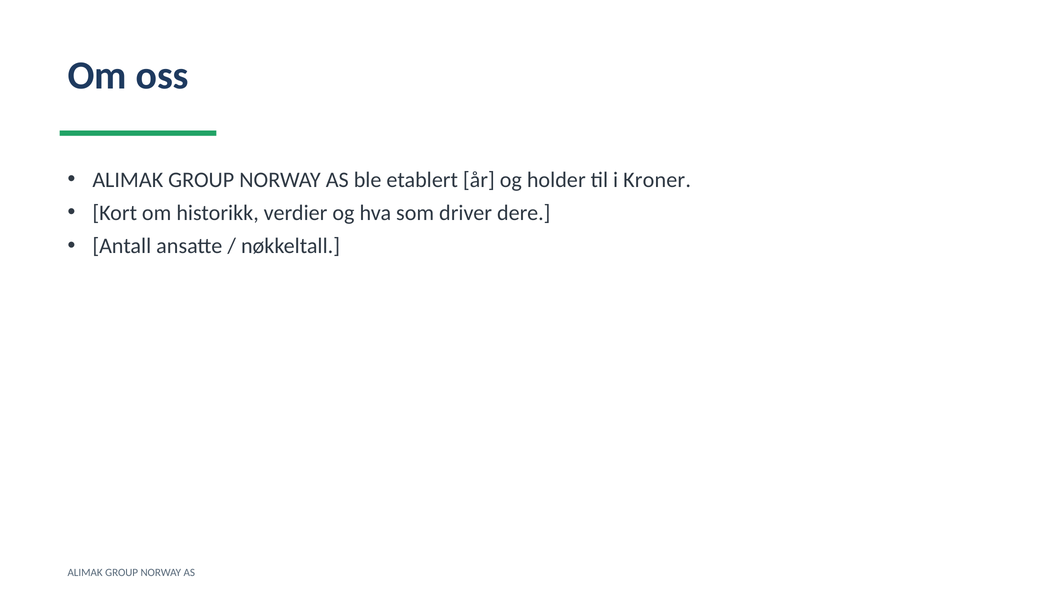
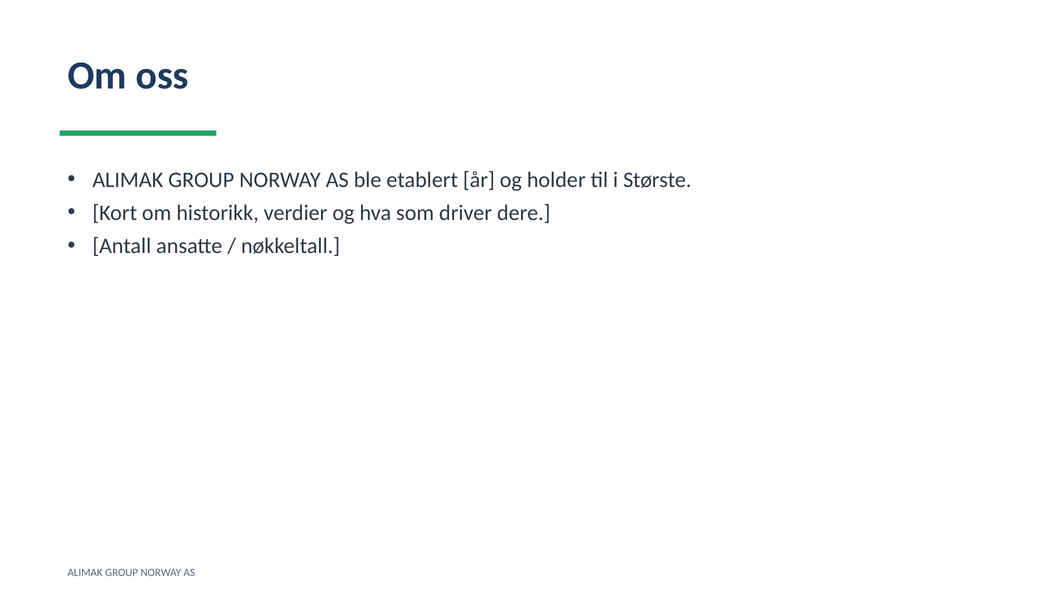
Kroner: Kroner -> Største (657, 180)
